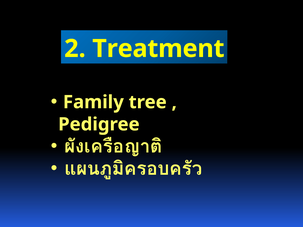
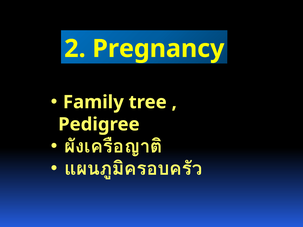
Treatment: Treatment -> Pregnancy (158, 49)
